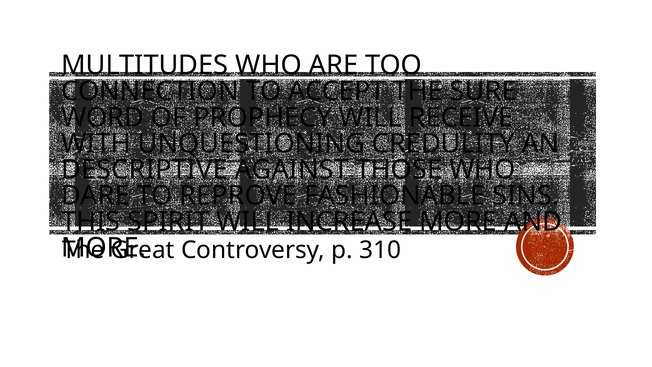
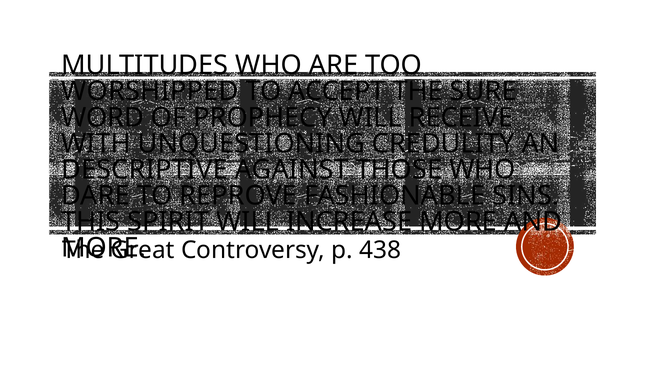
CONNECTION: CONNECTION -> WORSHIPPED (150, 91)
310: 310 -> 438 (380, 250)
